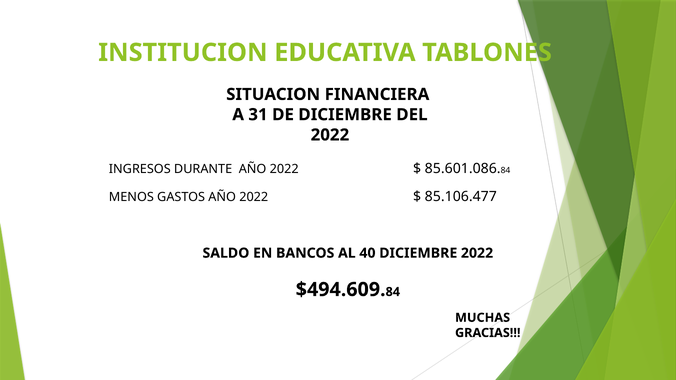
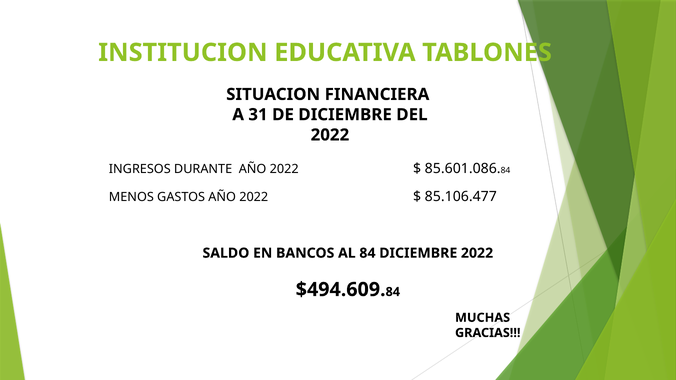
AL 40: 40 -> 84 (367, 253)
